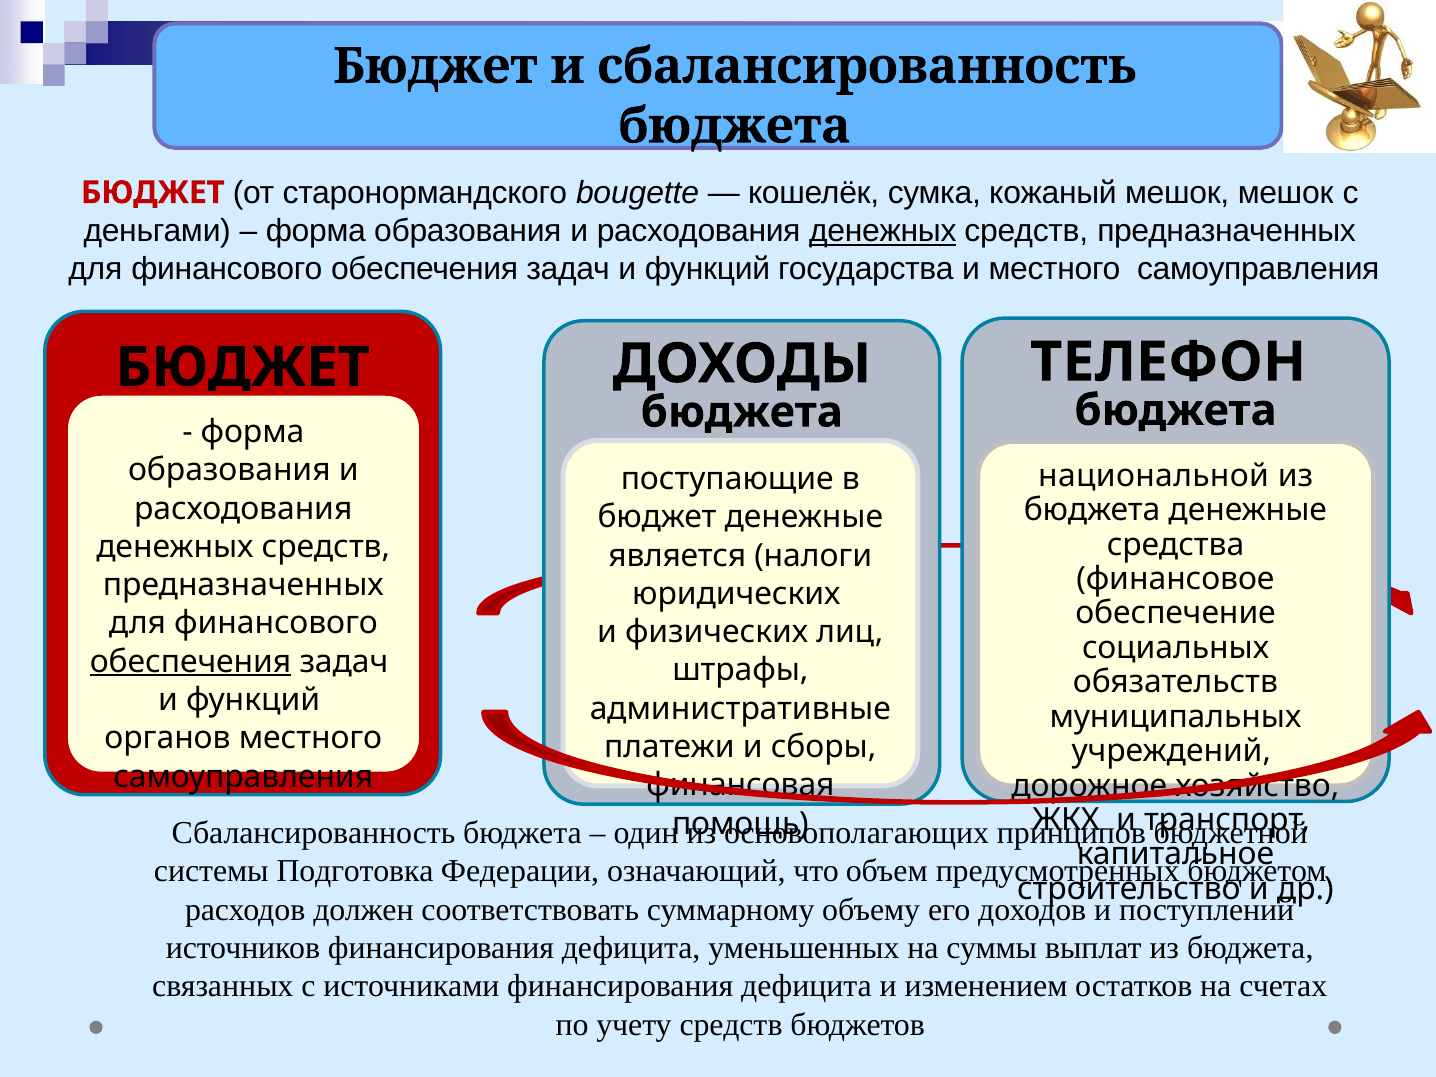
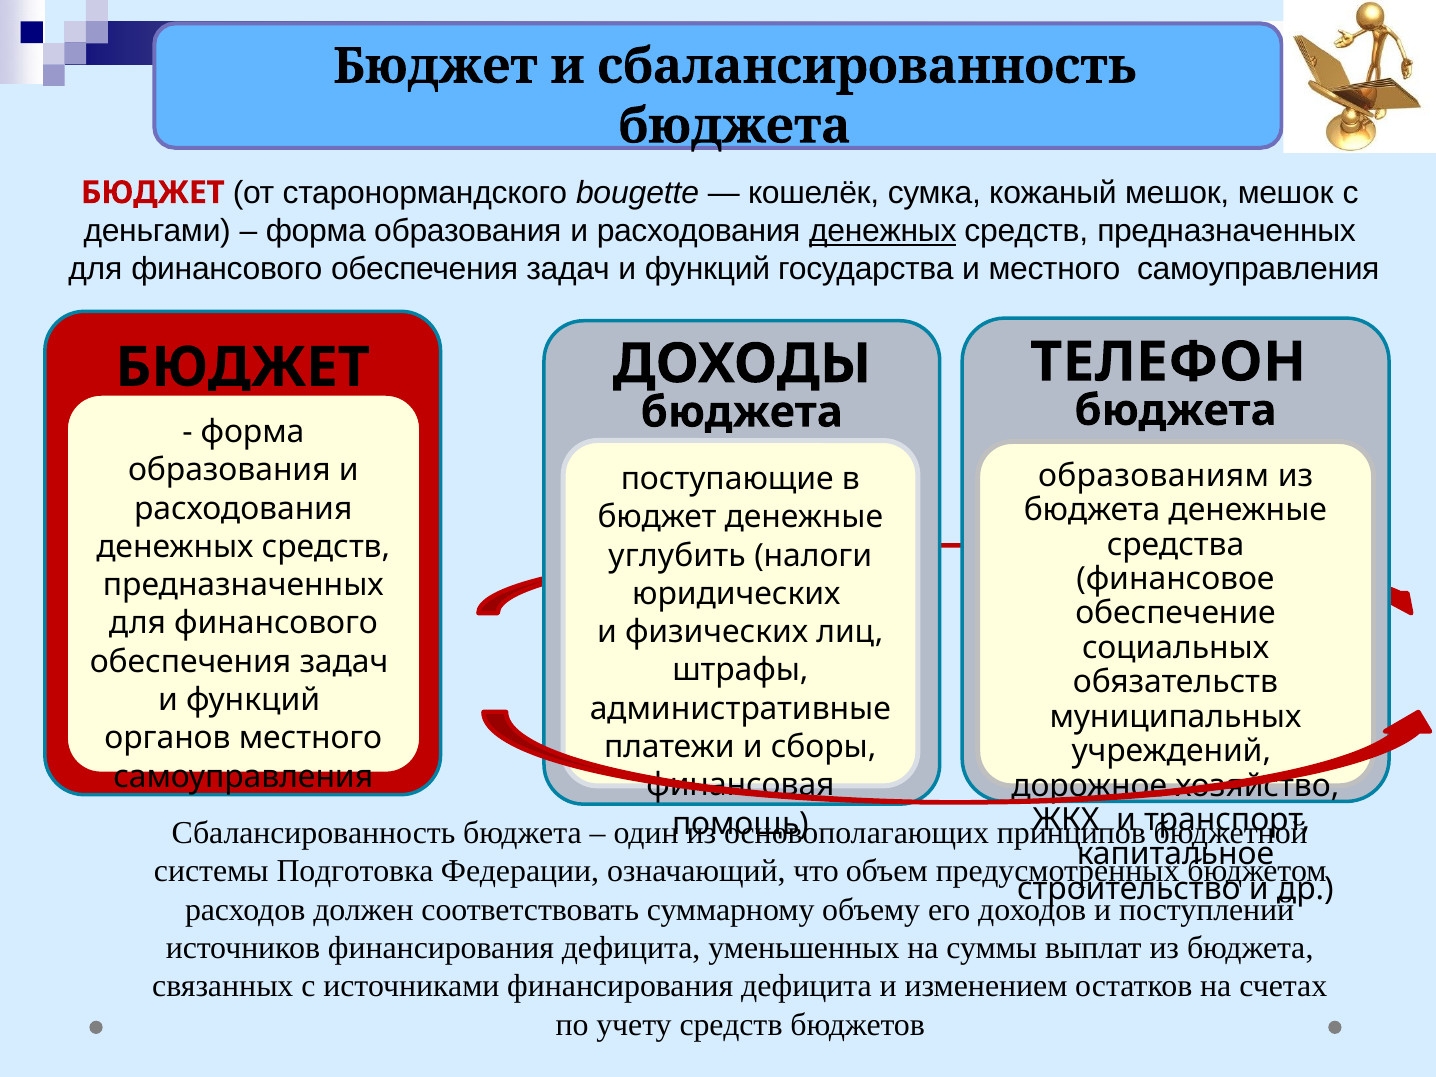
национальной: национальной -> образованиям (1154, 476)
является: является -> углубить (677, 556)
обеспечения underline: present -> none (191, 662)
